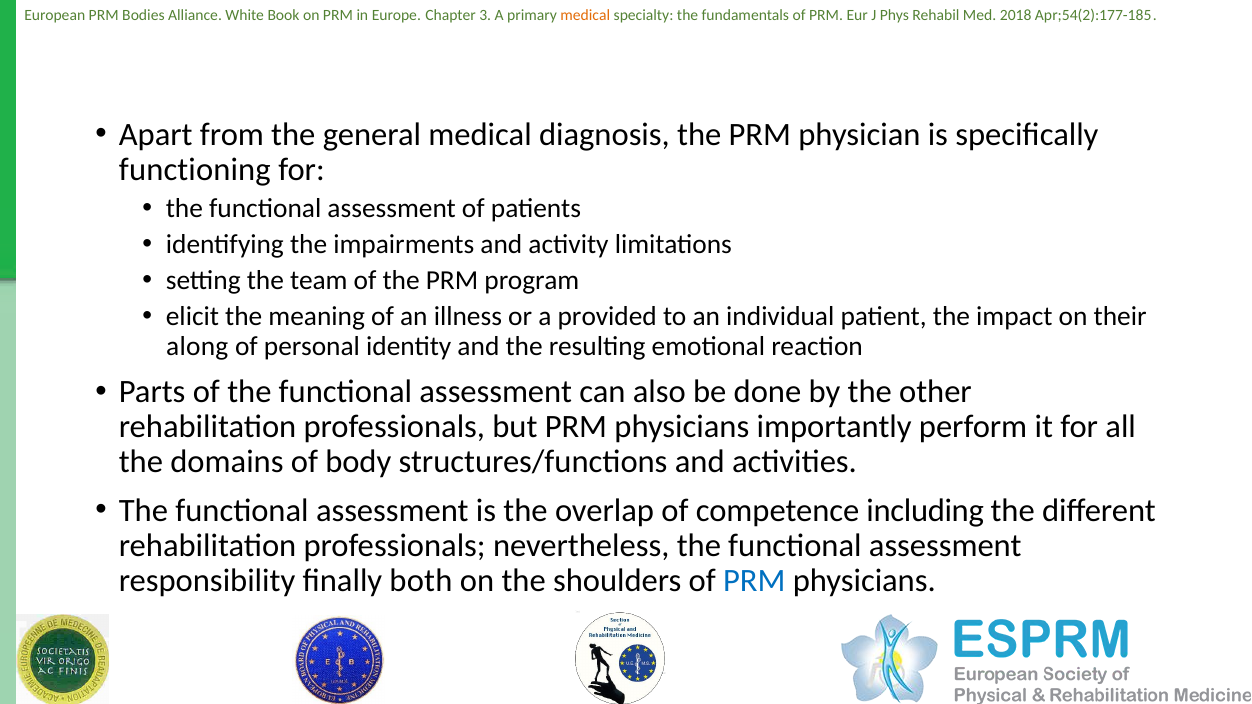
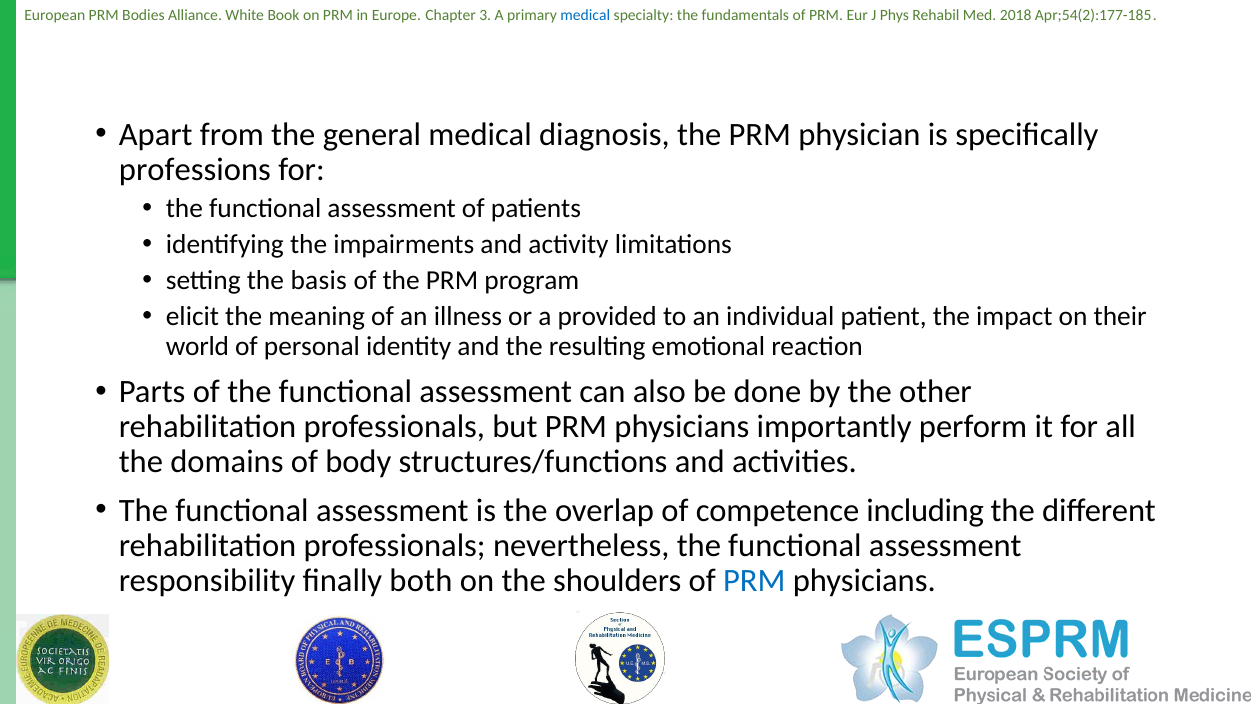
medical colour: orange -> blue (585, 15)
functioning: functioning -> professions (195, 170)
team: team -> basis (319, 281)
along: along -> world (197, 347)
